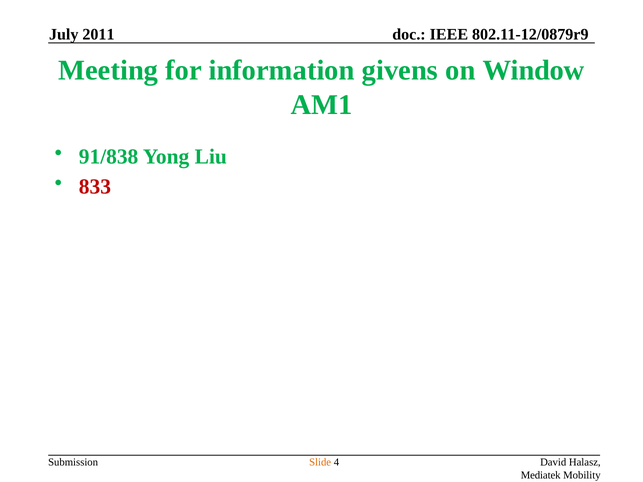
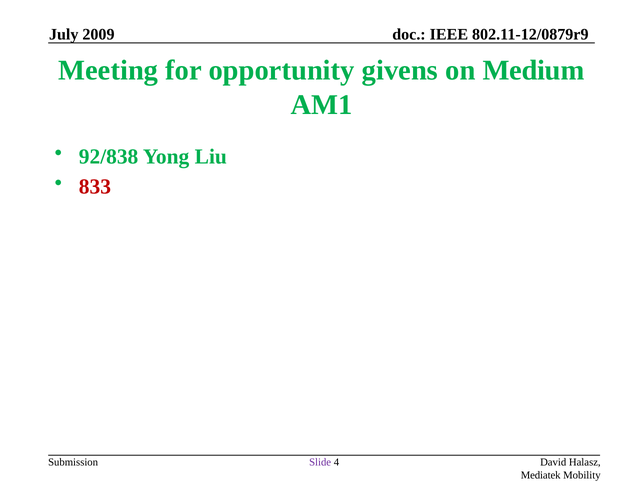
2011: 2011 -> 2009 (98, 34)
information: information -> opportunity (282, 71)
Window: Window -> Medium (533, 71)
91/838: 91/838 -> 92/838 (109, 157)
Slide colour: orange -> purple (320, 463)
